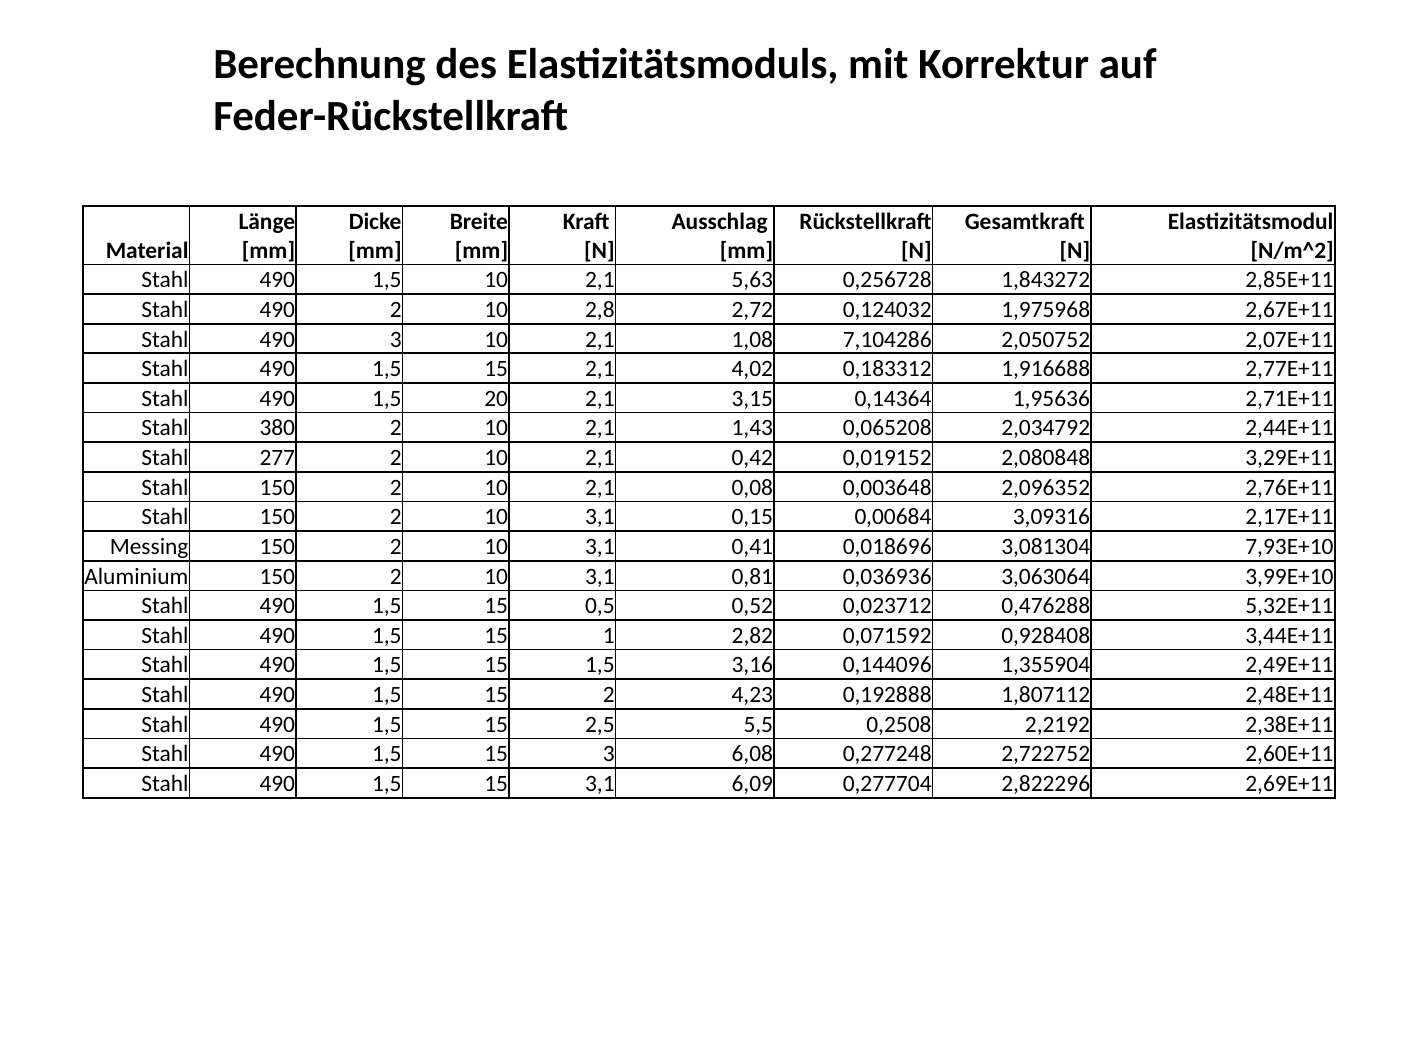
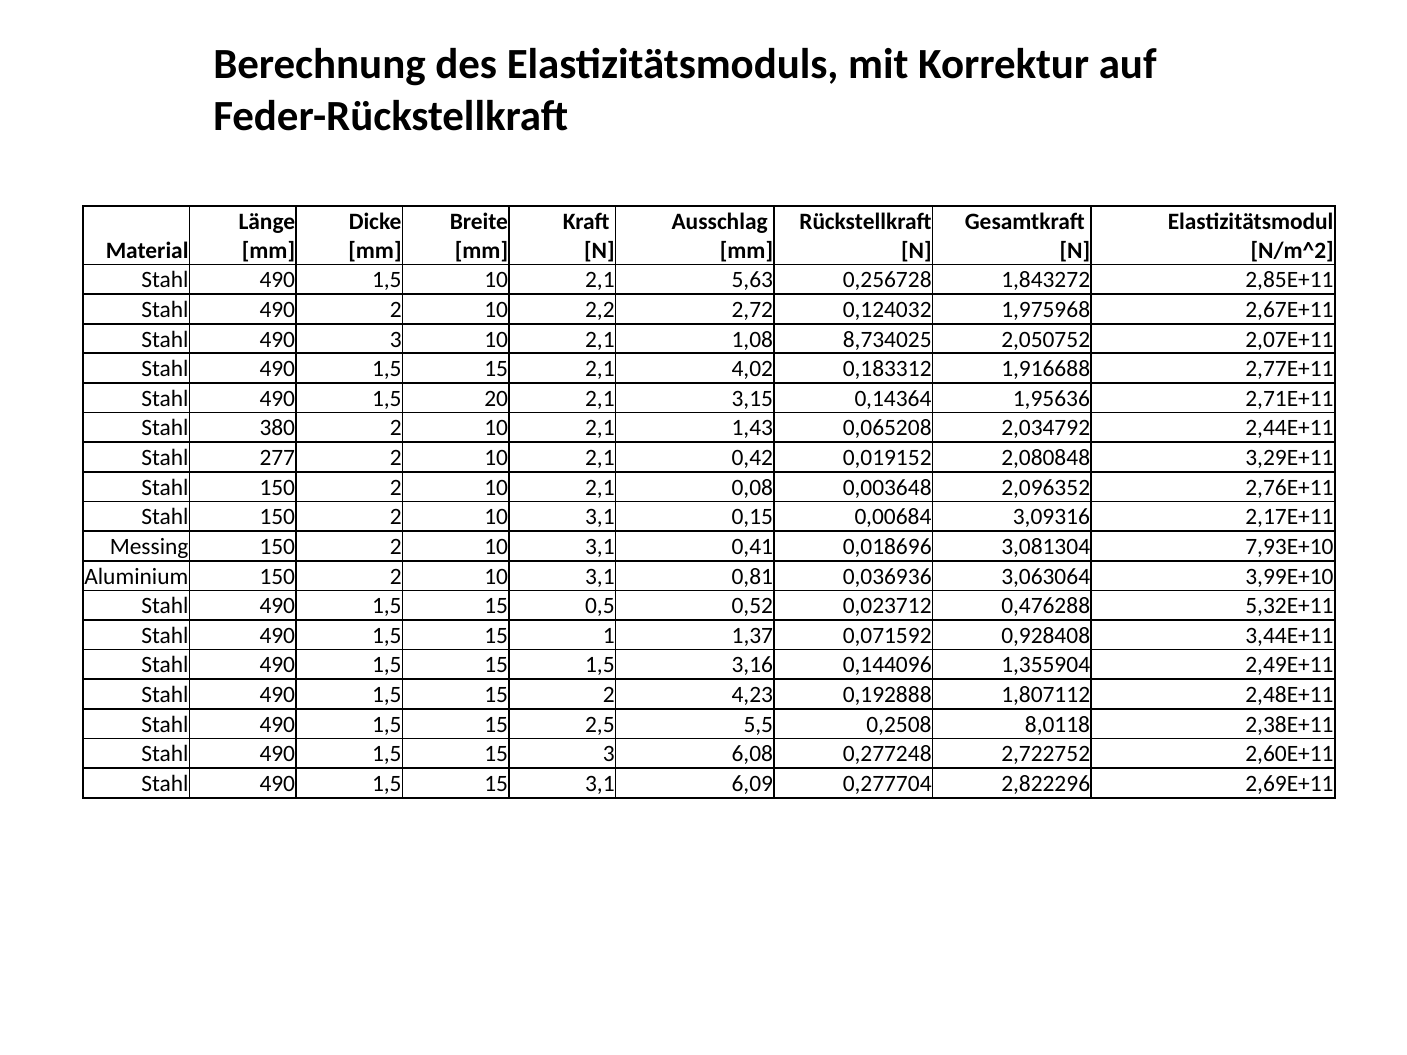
2,8: 2,8 -> 2,2 (600, 310)
7,104286: 7,104286 -> 8,734025 (887, 339)
2,82: 2,82 -> 1,37 (752, 636)
2,2192: 2,2192 -> 8,0118 (1057, 725)
